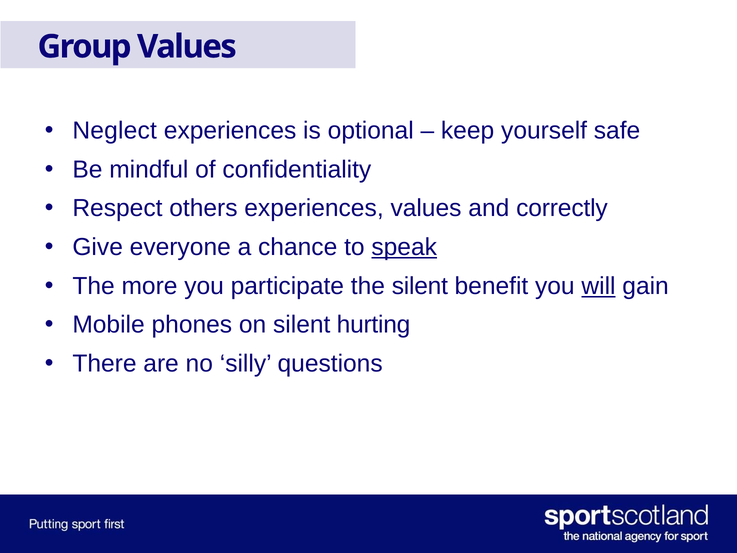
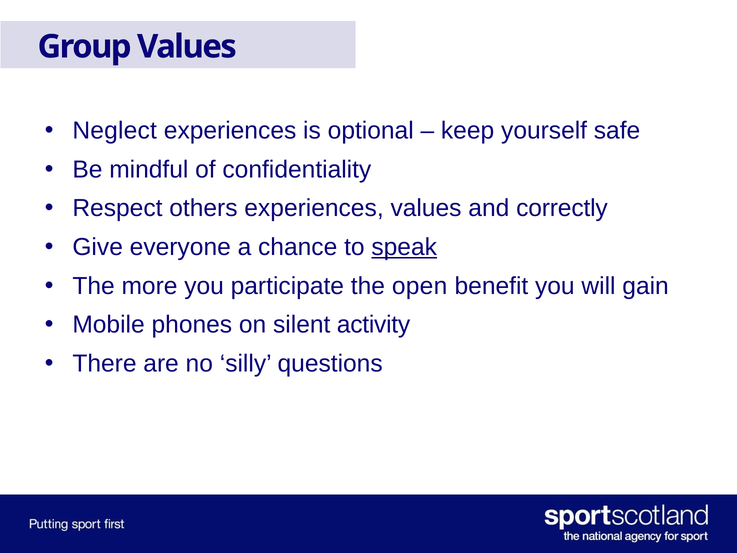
the silent: silent -> open (420, 286)
will underline: present -> none (599, 286)
hurting: hurting -> activity (374, 325)
